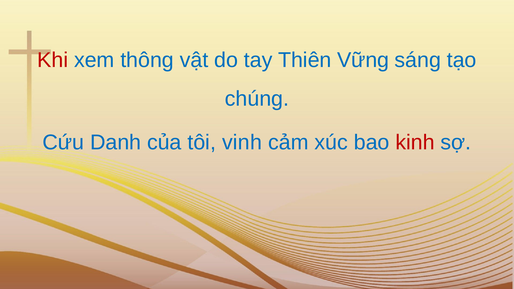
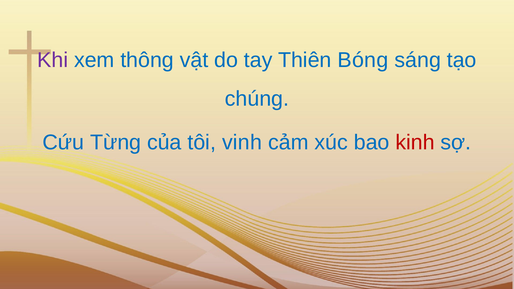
Khi colour: red -> purple (53, 60)
Vững: Vững -> Bóng (363, 60)
Danh: Danh -> Từng (116, 143)
